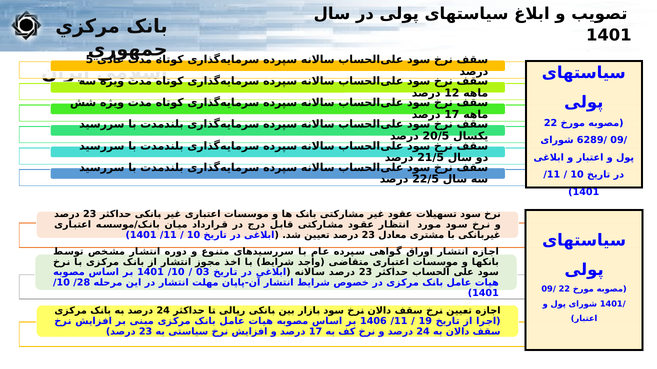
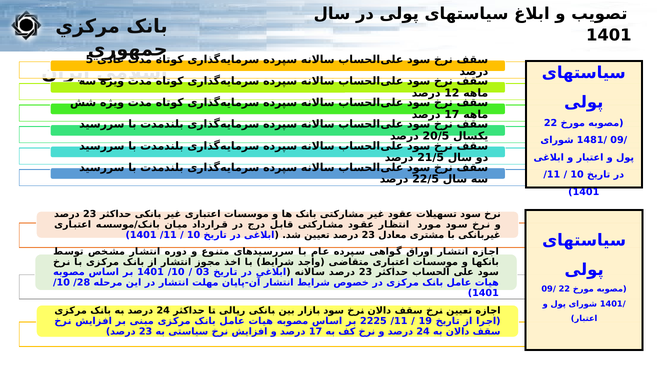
6289: 6289 -> 1481 (590, 140)
1406: 1406 -> 2225 (373, 322)
